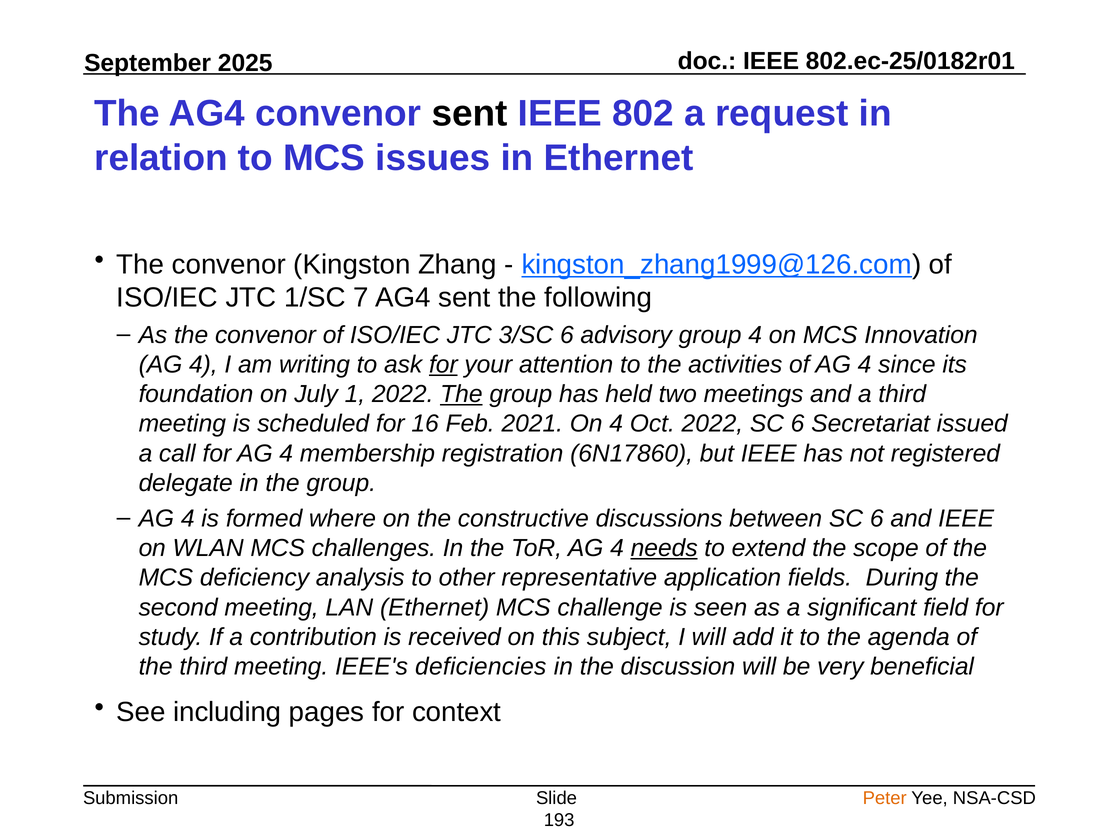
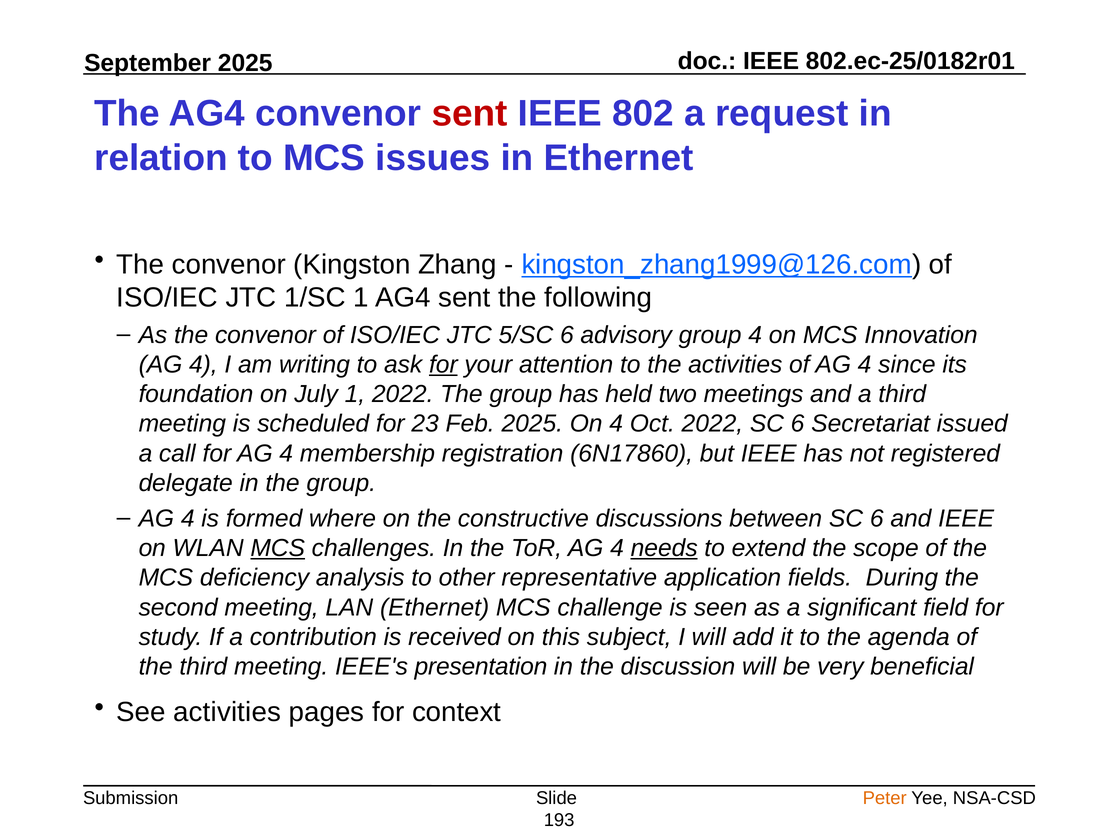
sent colour: black -> red (470, 114)
1/SC 7: 7 -> 1 (361, 298)
3/SC: 3/SC -> 5/SC (526, 335)
The underline: present -> none (461, 394)
16: 16 -> 23 (425, 424)
Feb 2021: 2021 -> 2025 (532, 424)
MCS underline: none -> present (278, 548)
deficiencies: deficiencies -> presentation (481, 666)
See including: including -> activities (227, 712)
